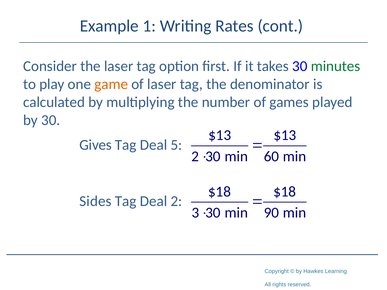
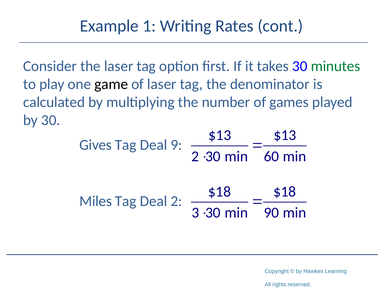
game colour: orange -> black (111, 84)
5: 5 -> 9 (176, 145)
Sides: Sides -> Miles (96, 201)
